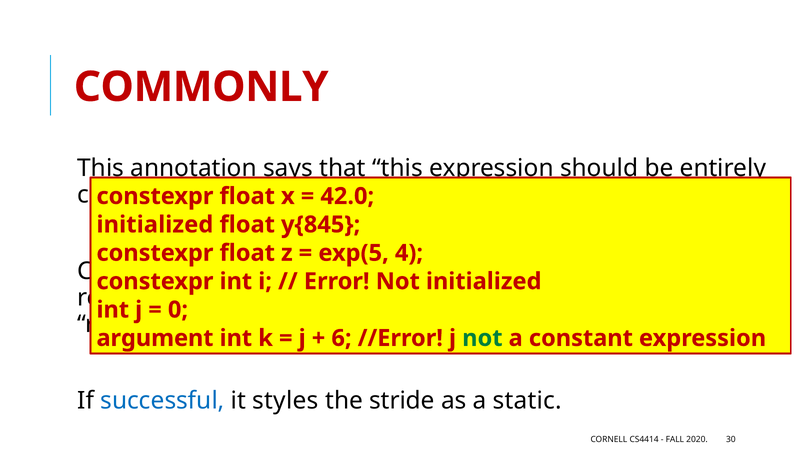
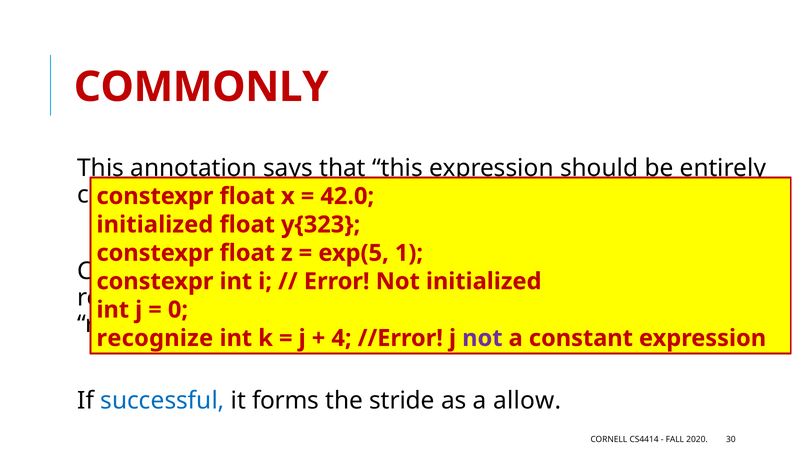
y{845: y{845 -> y{323 (321, 224)
4: 4 -> 1 (409, 253)
argument: argument -> recognize (155, 338)
6: 6 -> 4 (341, 338)
not colour: green -> purple (482, 338)
styles: styles -> forms (286, 400)
static: static -> allow (527, 400)
